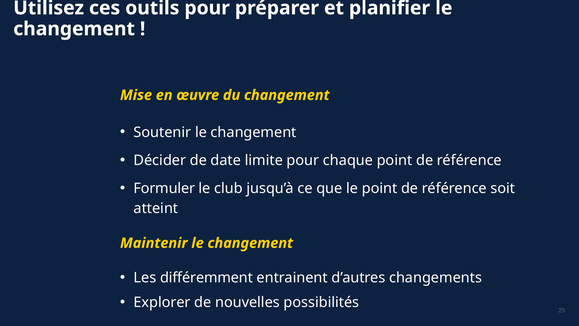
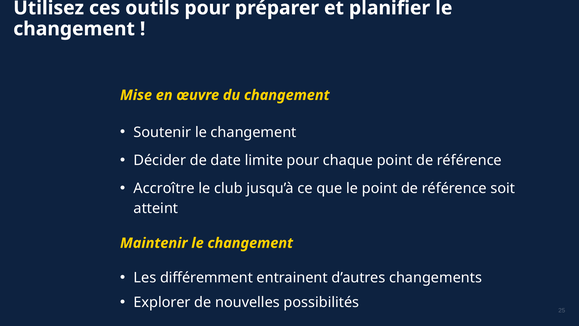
Formuler: Formuler -> Accroître (164, 188)
